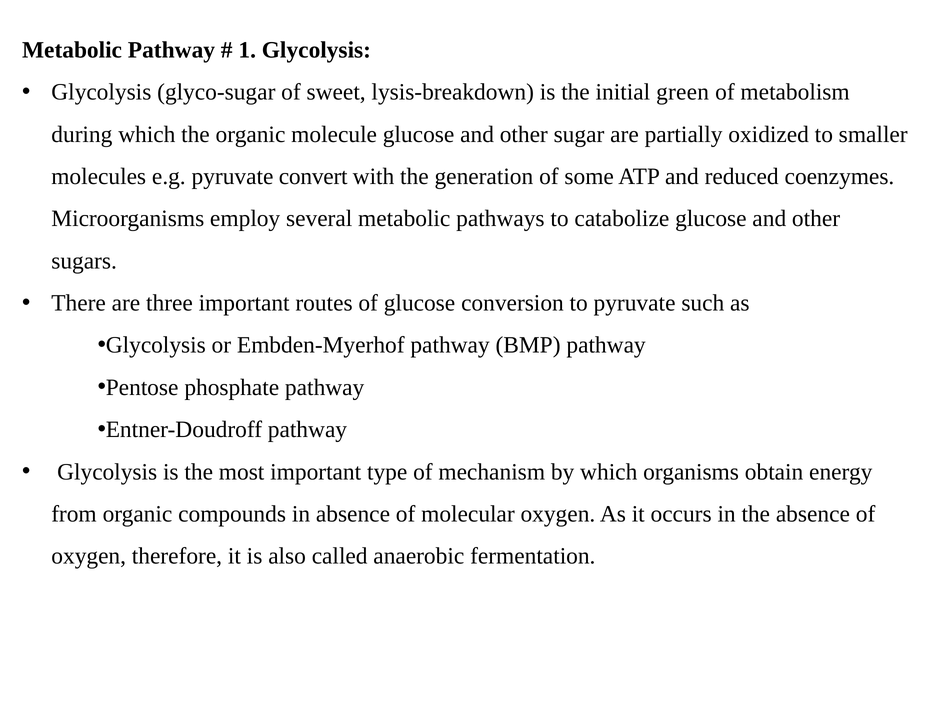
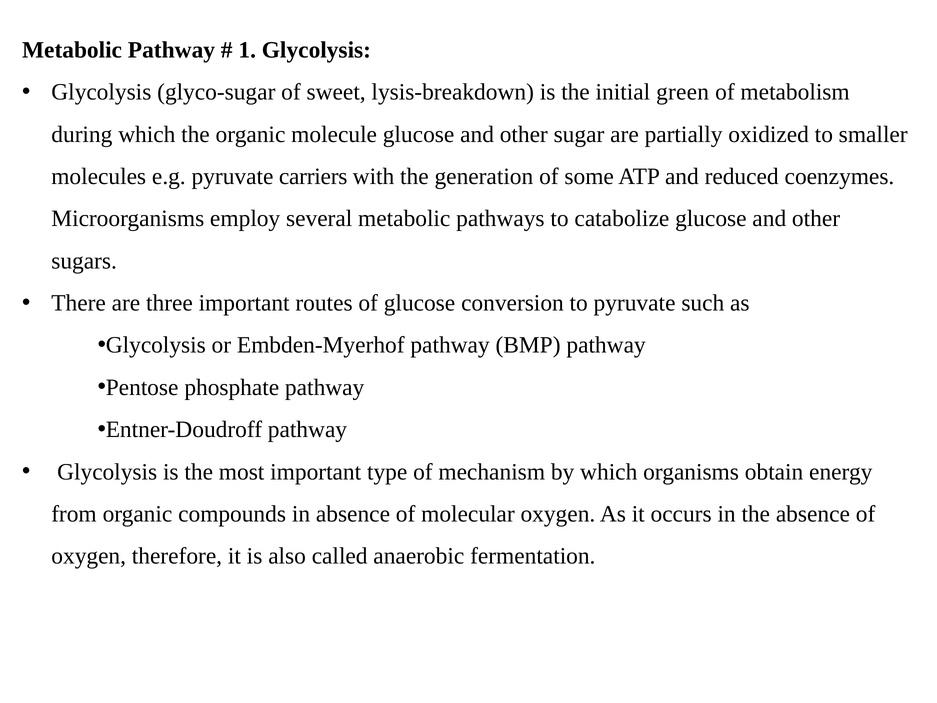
convert: convert -> carriers (313, 176)
